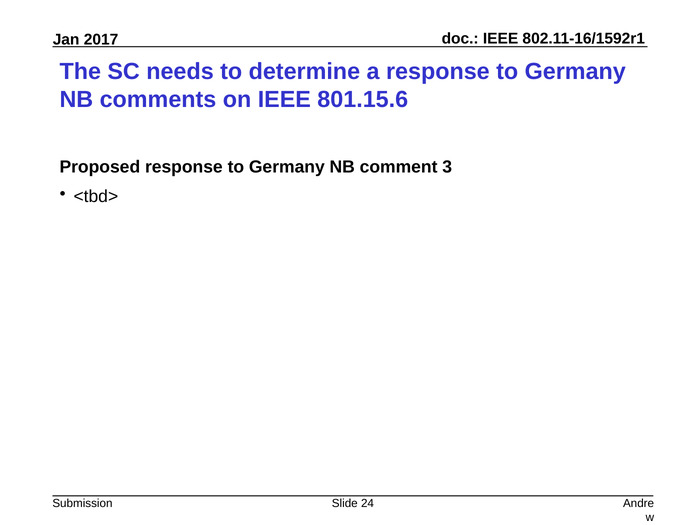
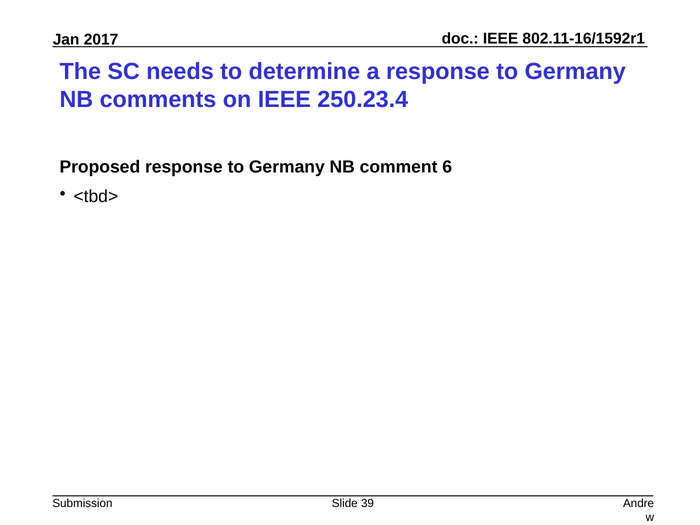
801.15.6: 801.15.6 -> 250.23.4 (363, 100)
3: 3 -> 6 (447, 167)
24: 24 -> 39 (367, 504)
